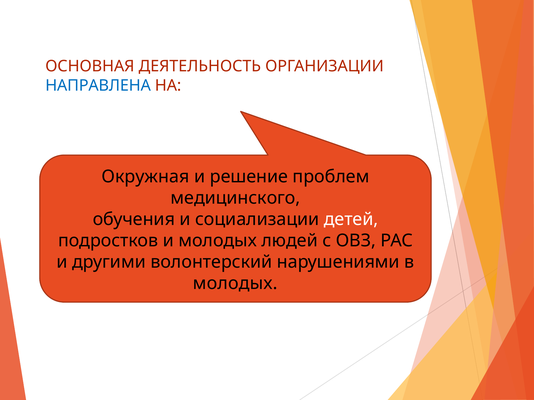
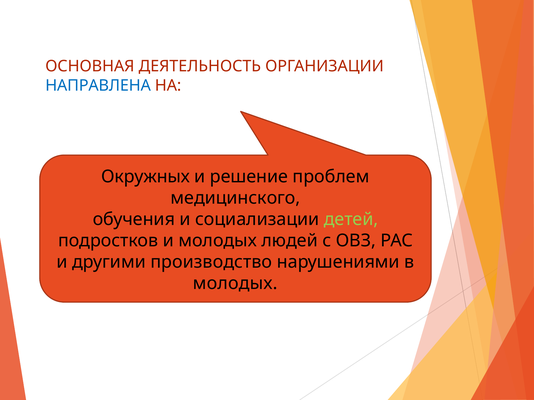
Окружная: Окружная -> Окружных (146, 177)
детей colour: white -> light green (351, 219)
волонтерский: волонтерский -> производство (211, 262)
